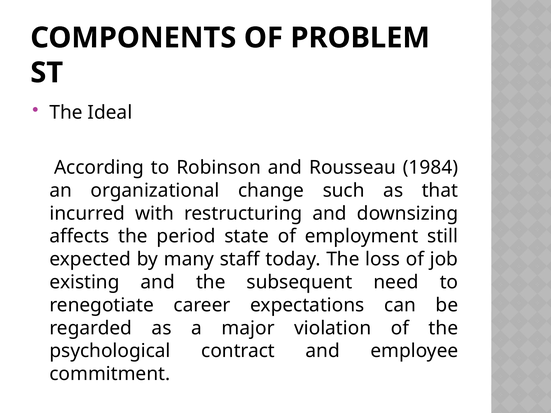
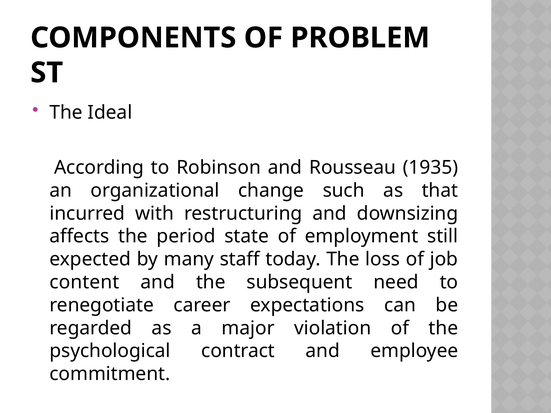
1984: 1984 -> 1935 (431, 168)
existing: existing -> content (84, 282)
